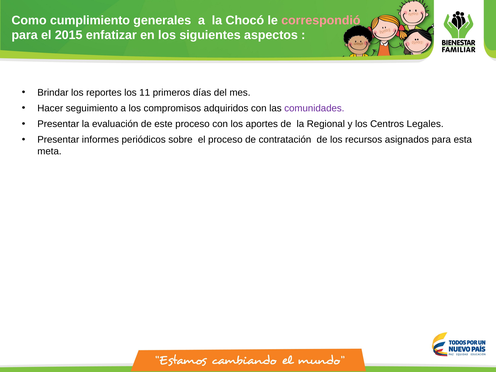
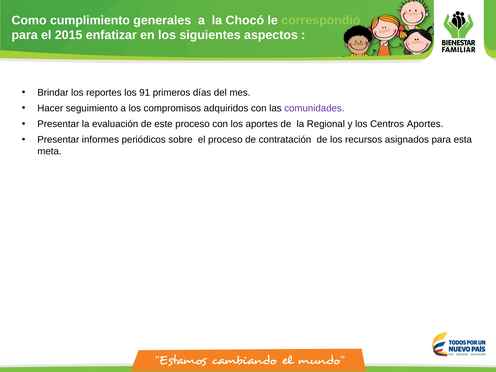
correspondió colour: pink -> light green (321, 20)
11: 11 -> 91 (145, 93)
Centros Legales: Legales -> Aportes (425, 124)
